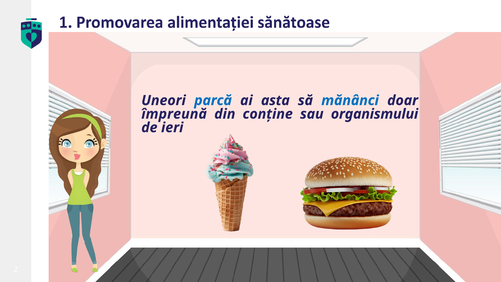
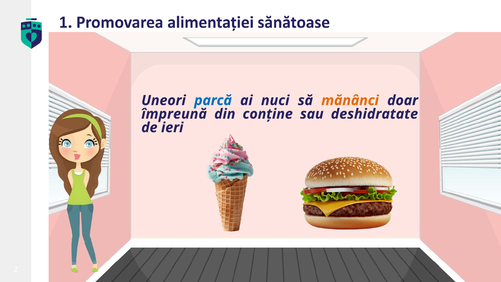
asta: asta -> nuci (275, 100)
mănânci colour: blue -> orange (350, 100)
organismului: organismului -> deshidratate (374, 114)
